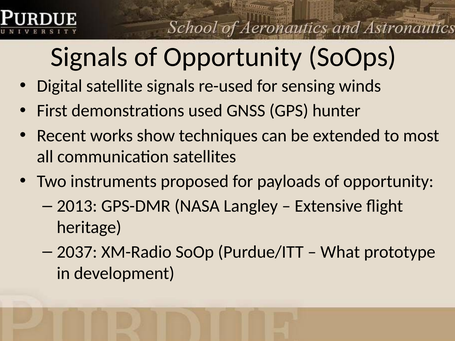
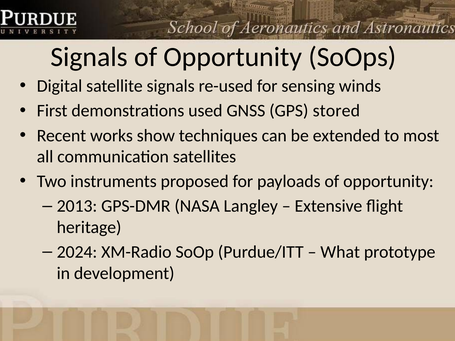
hunter: hunter -> stored (336, 111)
2037: 2037 -> 2024 (77, 252)
